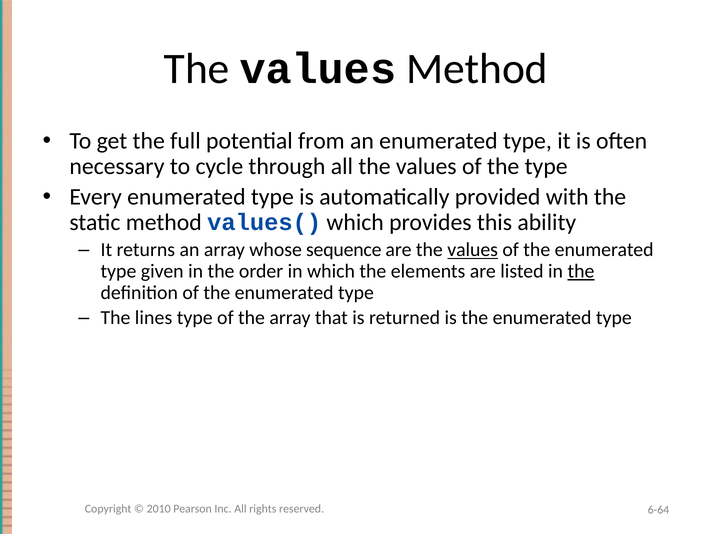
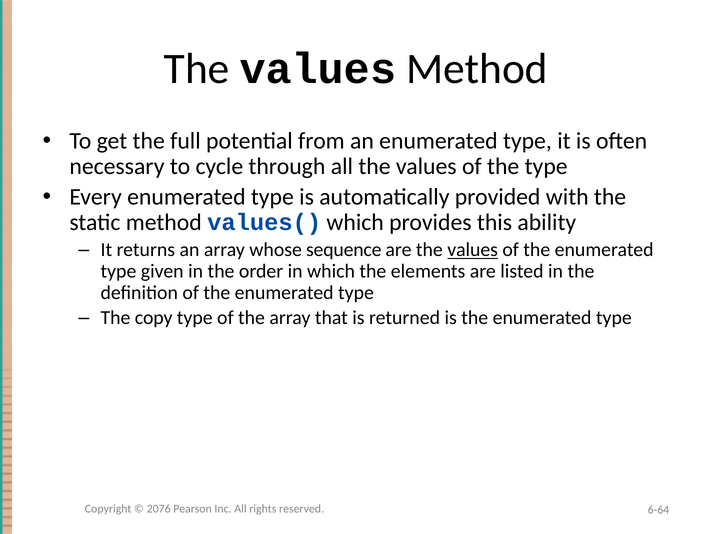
the underline: present -> none (581, 271)
lines: lines -> copy (154, 318)
2010: 2010 -> 2076 (159, 509)
